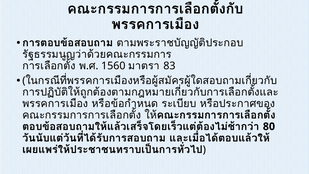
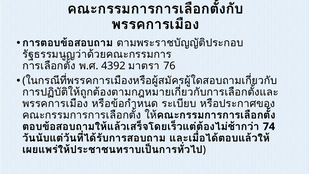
1560: 1560 -> 4392 (113, 66)
83: 83 -> 76 (169, 66)
80: 80 -> 74 (269, 126)
